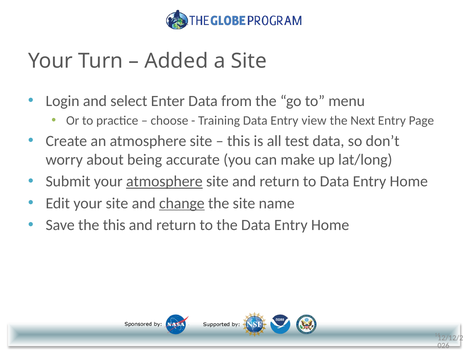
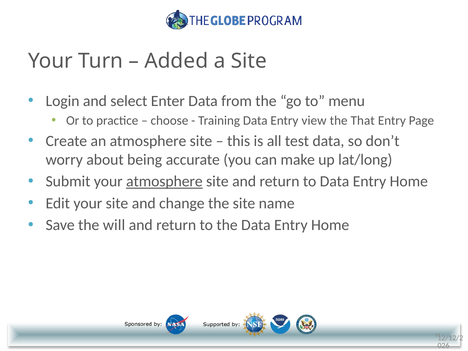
Next: Next -> That (363, 120)
change underline: present -> none (182, 203)
the this: this -> will (114, 225)
